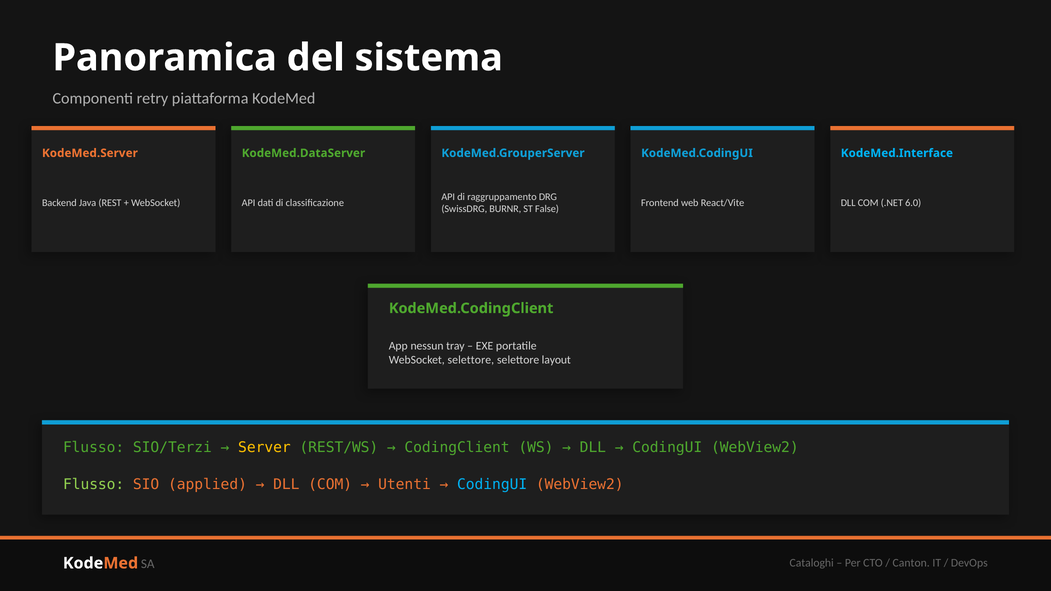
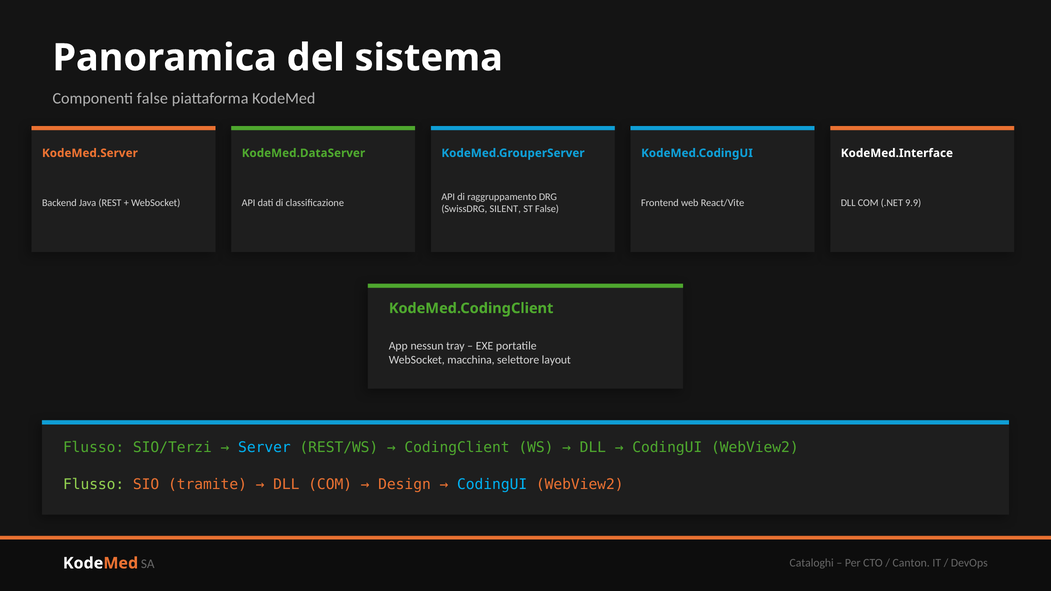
Componenti retry: retry -> false (152, 98)
KodeMed.Interface colour: light blue -> white (897, 153)
6.0: 6.0 -> 9.9 (913, 203)
BURNR: BURNR -> SILENT (505, 209)
WebSocket selettore: selettore -> macchina (471, 360)
Server colour: yellow -> light blue (264, 448)
applied: applied -> tramite (207, 484)
Utenti: Utenti -> Design (404, 484)
